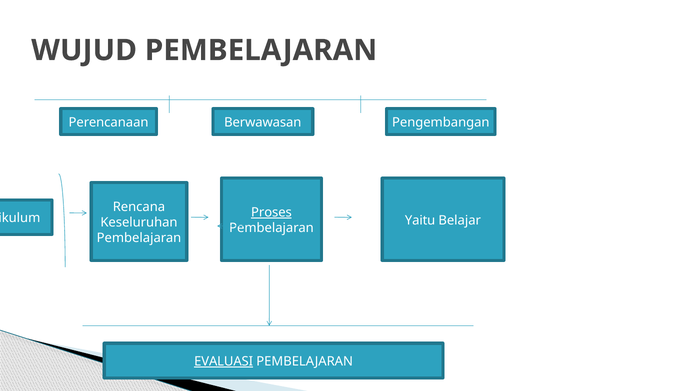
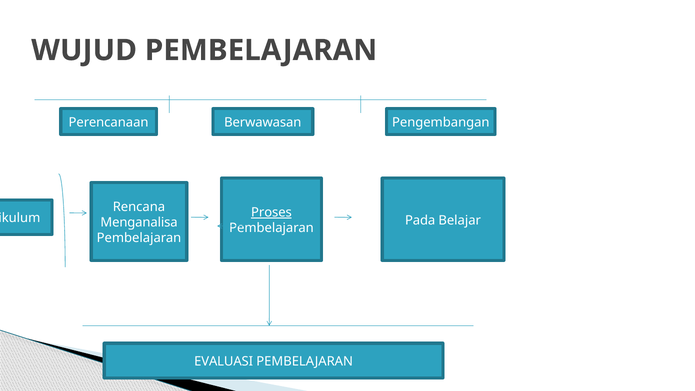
Yaitu: Yaitu -> Pada (420, 220)
Keseluruhan: Keseluruhan -> Menganalisa (139, 222)
EVALUASI underline: present -> none (224, 361)
